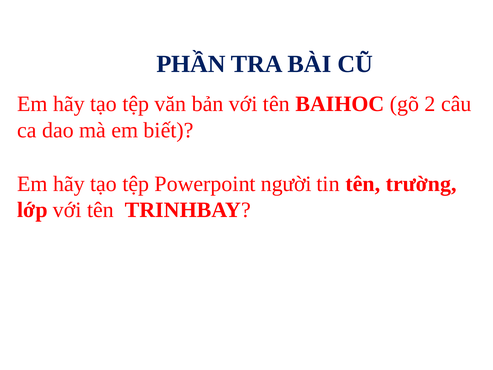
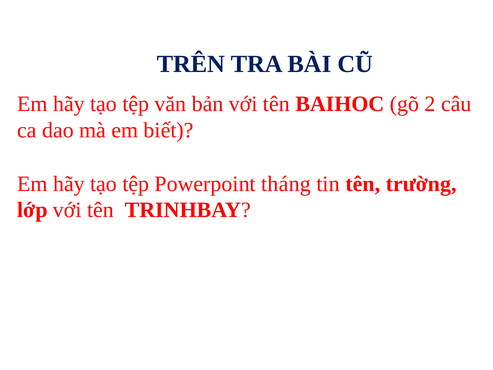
PHẦN: PHẦN -> TRÊN (191, 64)
người: người -> tháng (286, 184)
